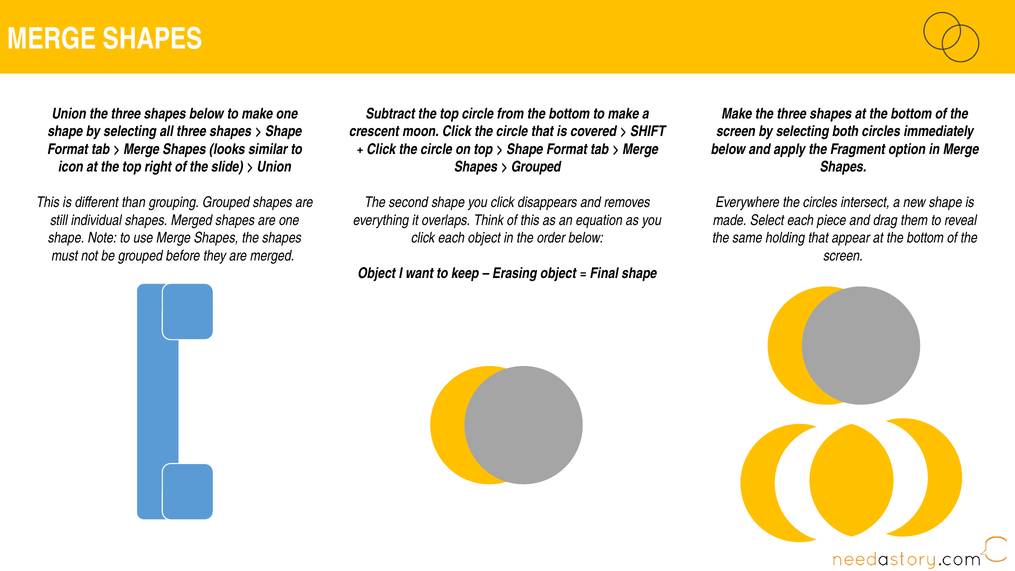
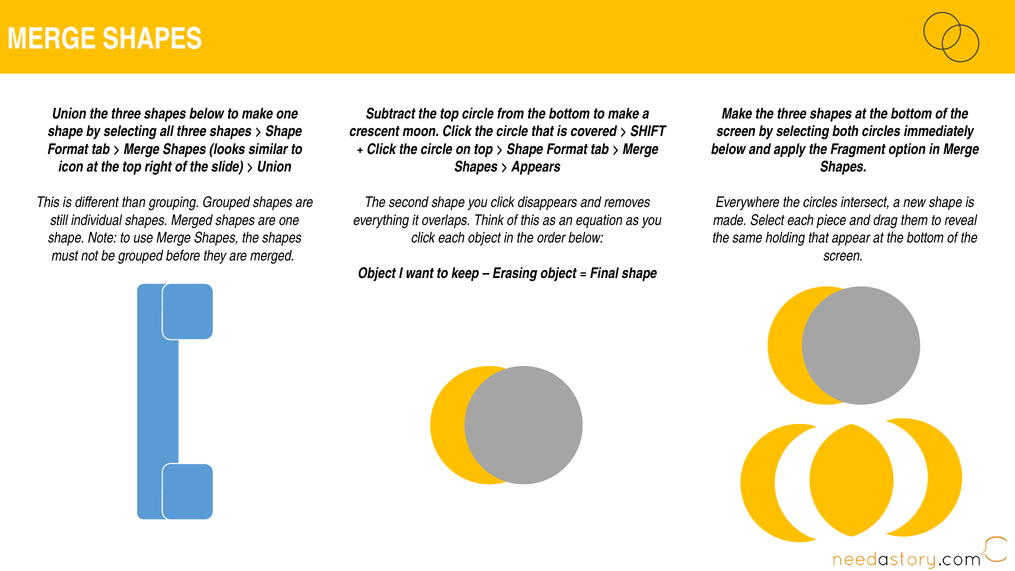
Grouped: Grouped -> Appears (536, 167)
